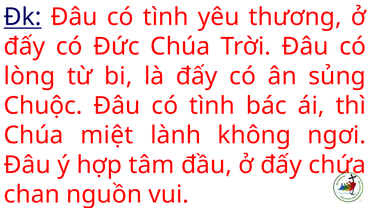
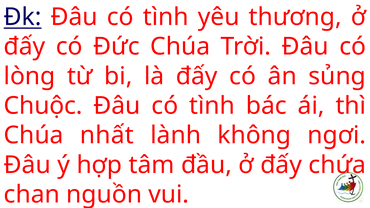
miệt: miệt -> nhất (107, 135)
